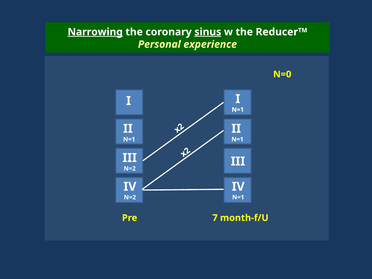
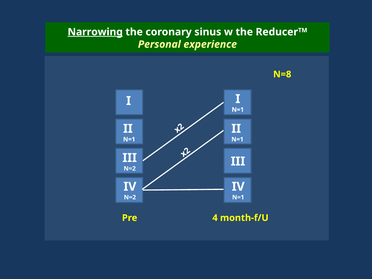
sinus underline: present -> none (208, 32)
N=0: N=0 -> N=8 (282, 74)
7: 7 -> 4 (215, 218)
